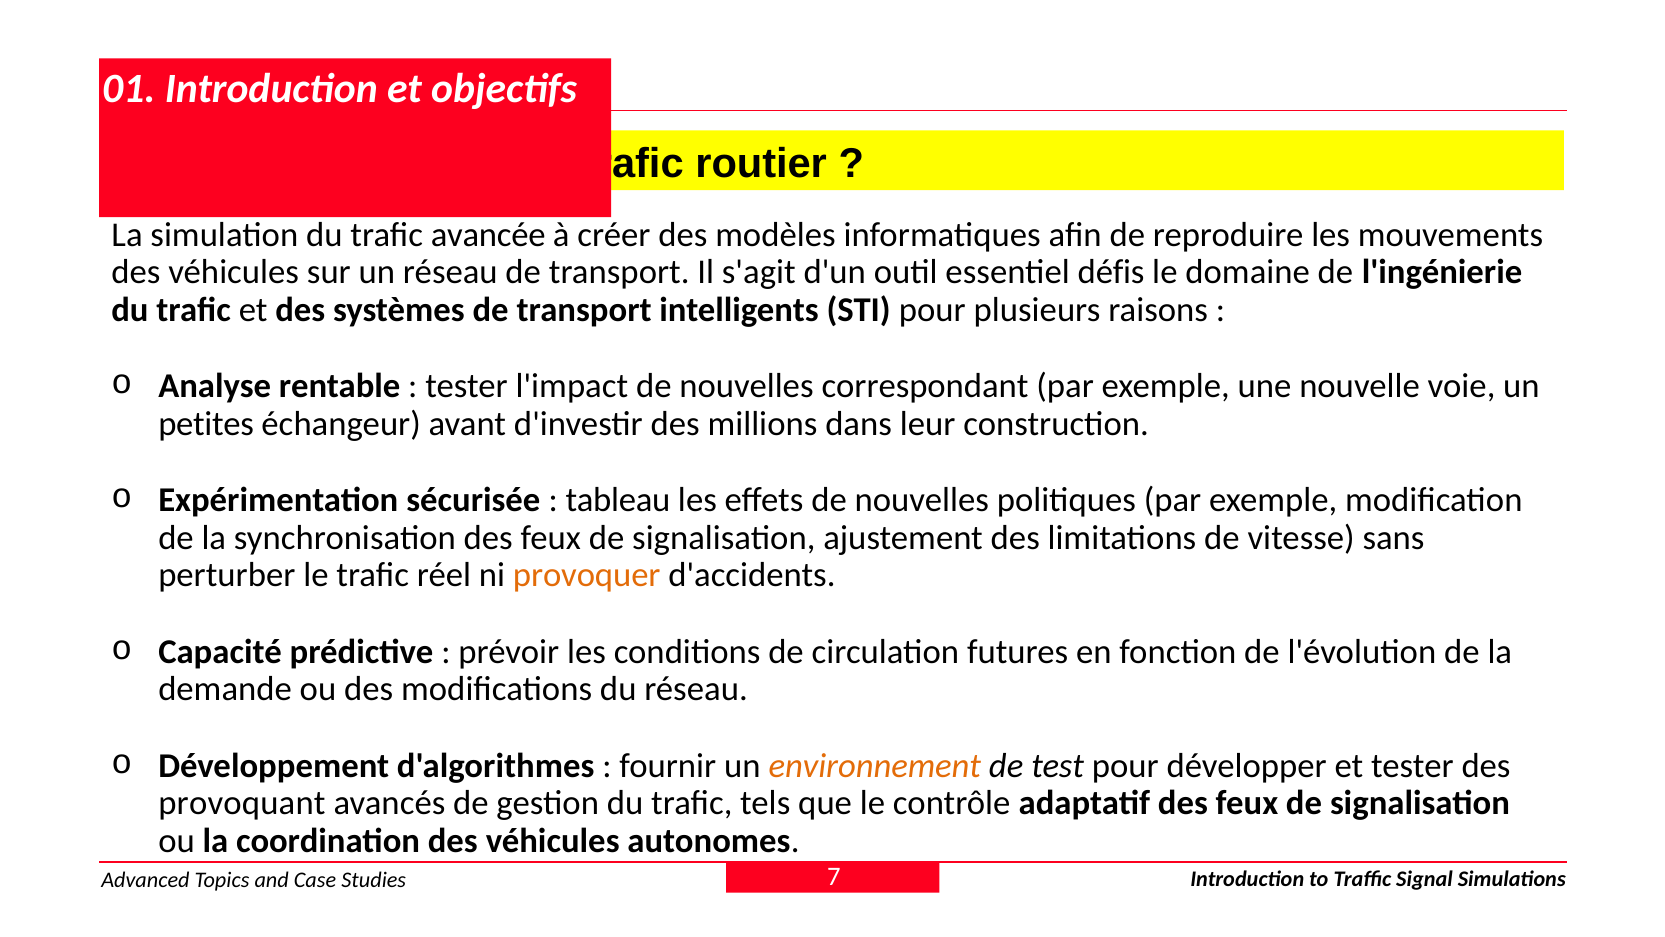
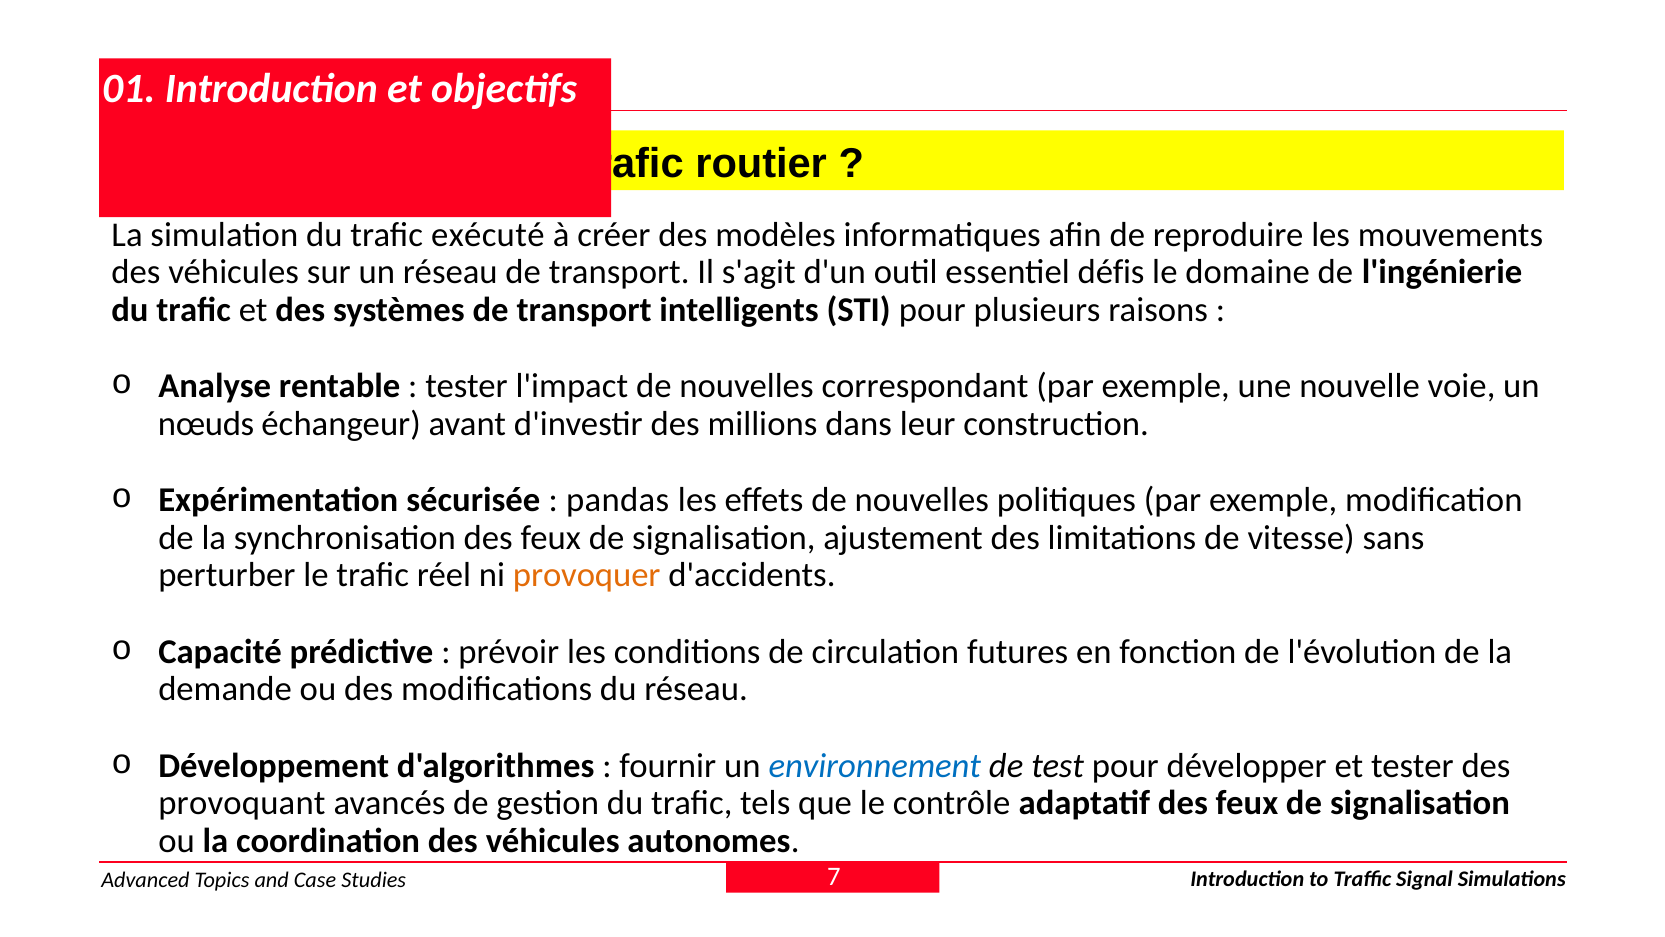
avancée: avancée -> exécuté (488, 235)
petites: petites -> nœuds (206, 424)
tableau: tableau -> pandas (618, 500)
environnement colour: orange -> blue (875, 766)
